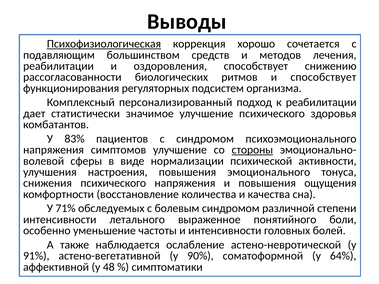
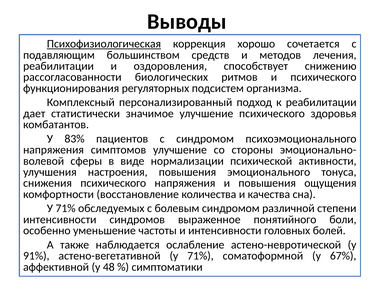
и способствует: способствует -> психического (323, 77)
стороны underline: present -> none (252, 150)
летального: летального -> синдромов (137, 220)
астено-вегетативной у 90%: 90% -> 71% (200, 256)
64%: 64% -> 67% (343, 256)
